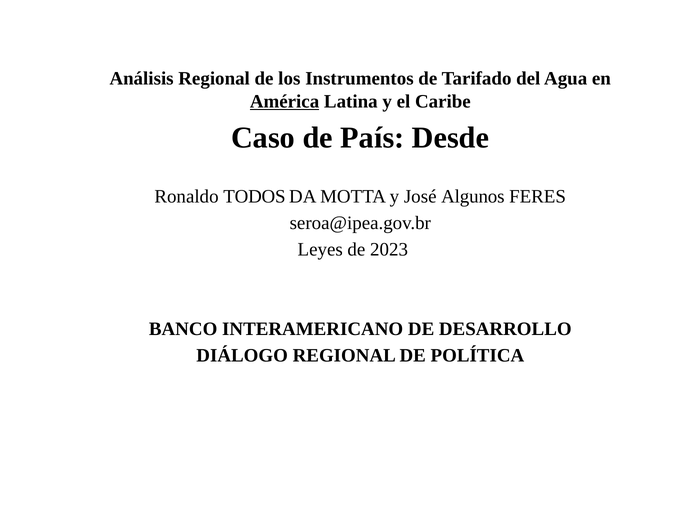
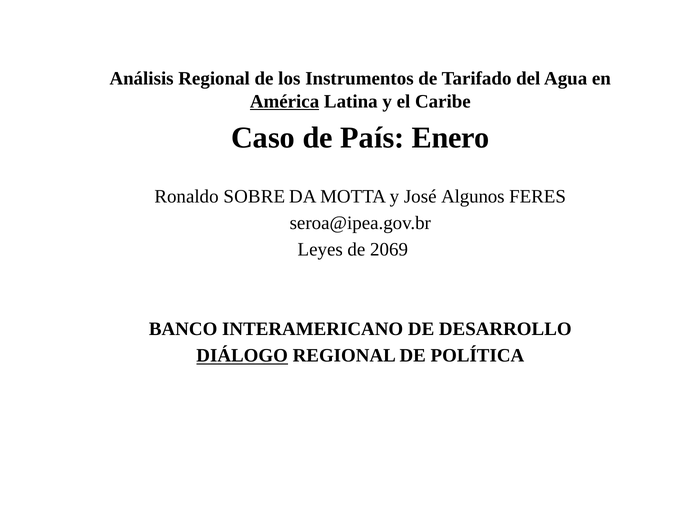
Desde: Desde -> Enero (451, 138)
TODOS: TODOS -> SOBRE (254, 197)
2023: 2023 -> 2069 (389, 250)
DIÁLOGO underline: none -> present (242, 356)
